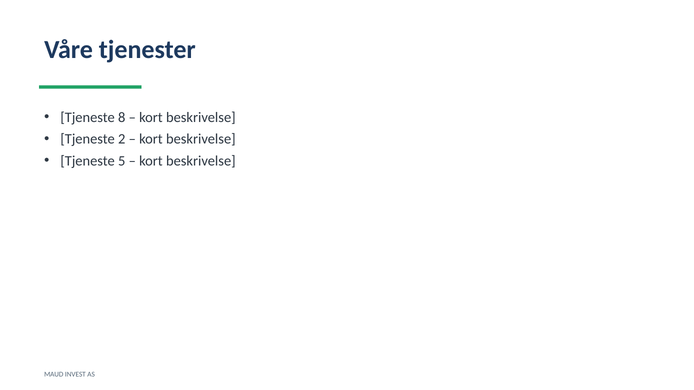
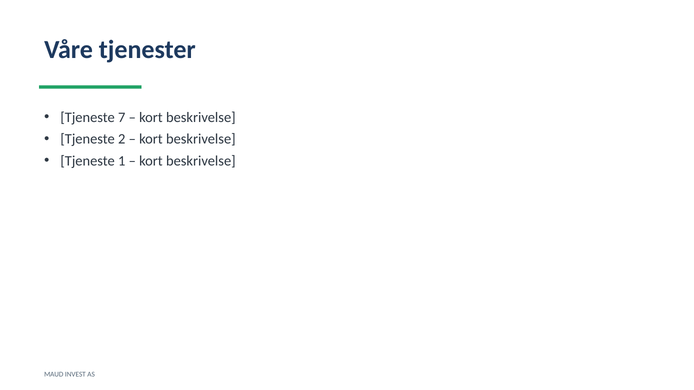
8: 8 -> 7 (122, 118)
5: 5 -> 1 (122, 161)
